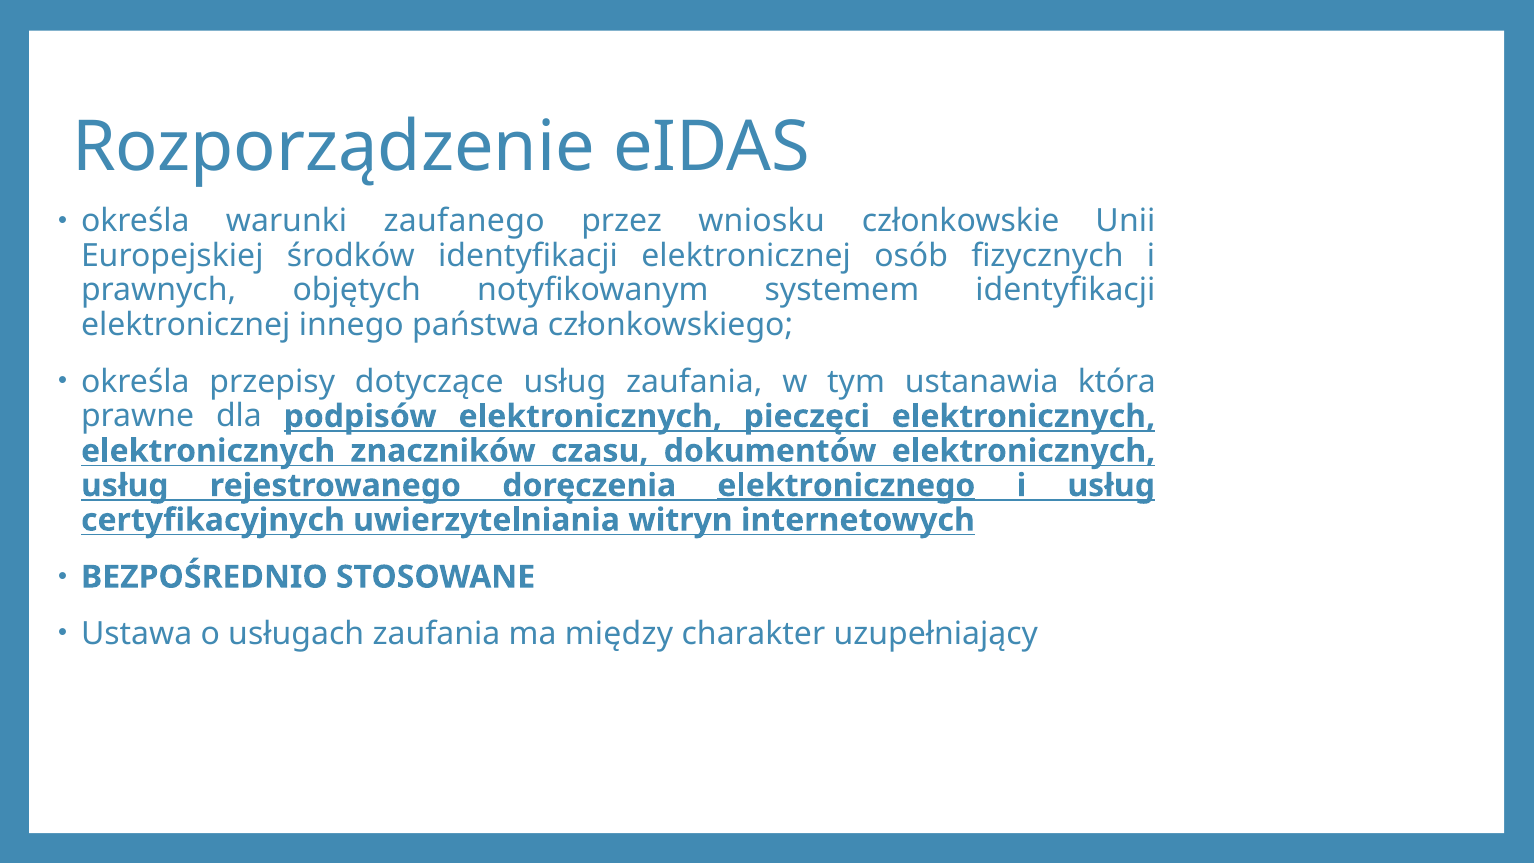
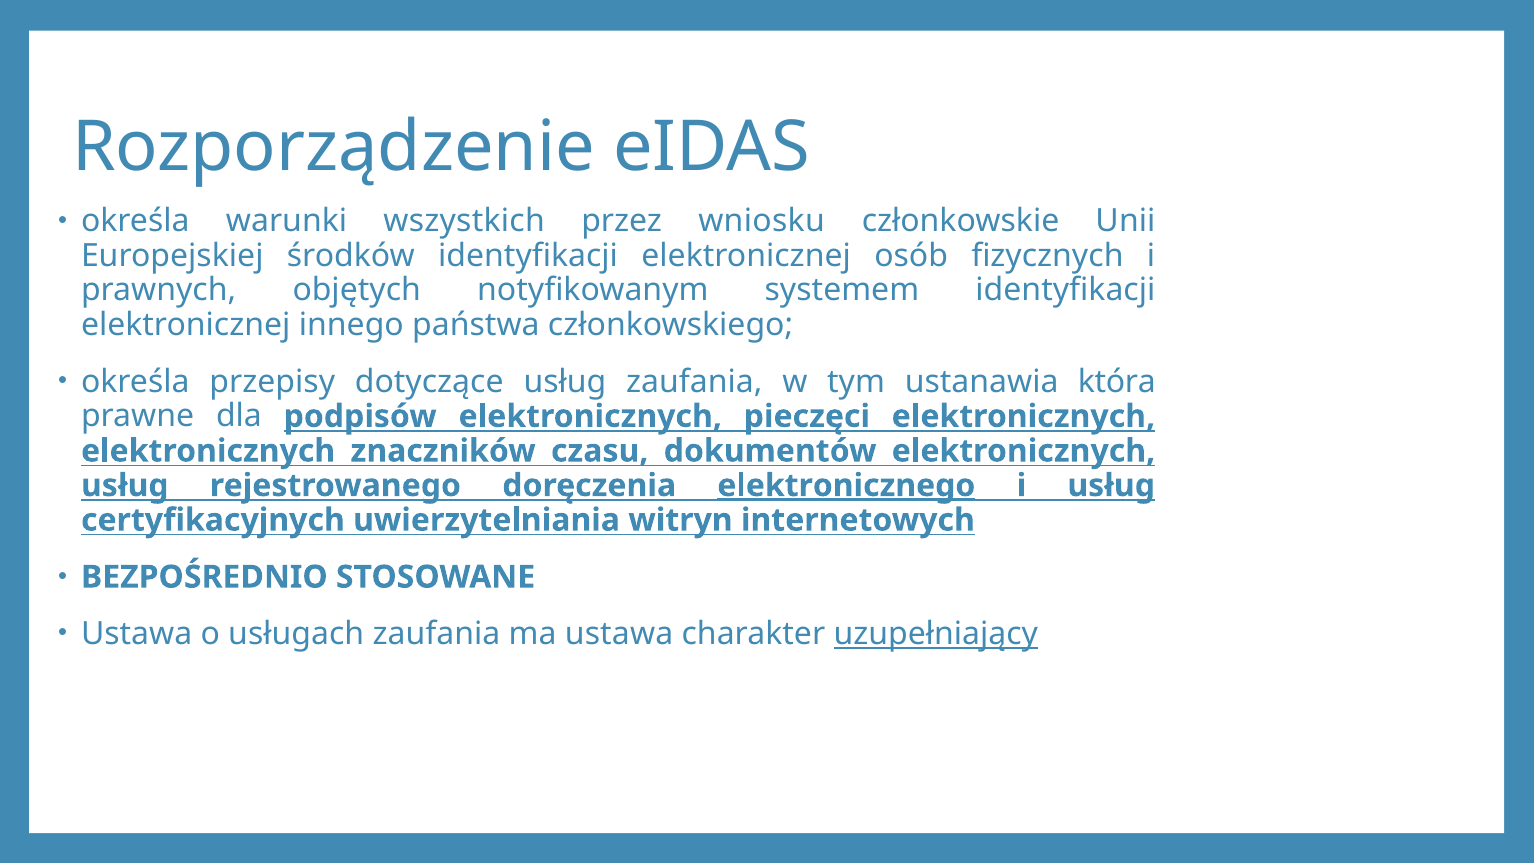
zaufanego: zaufanego -> wszystkich (464, 221)
ma między: między -> ustawa (619, 634)
uzupełniający underline: none -> present (936, 634)
